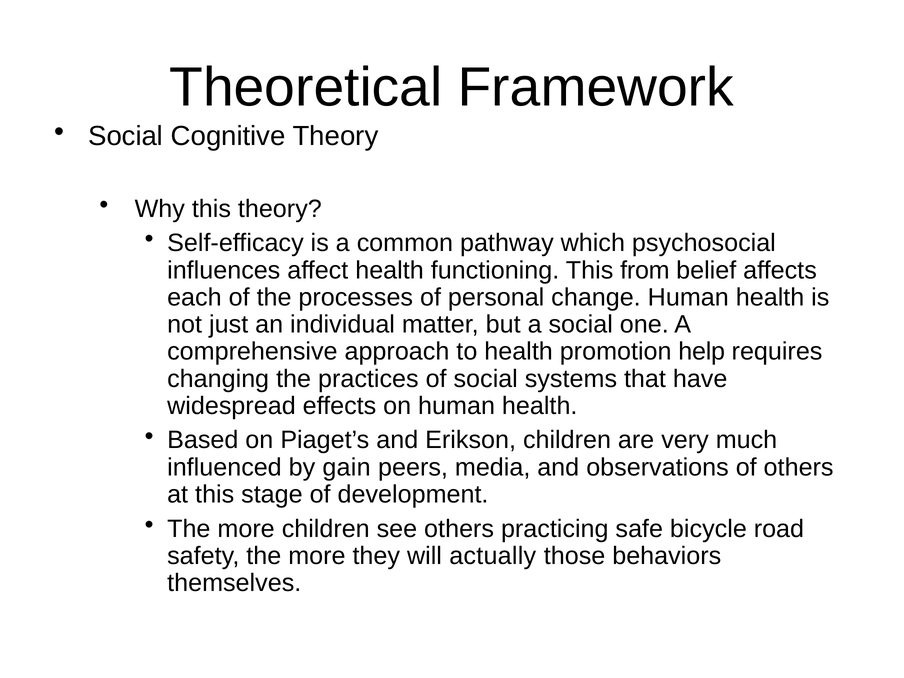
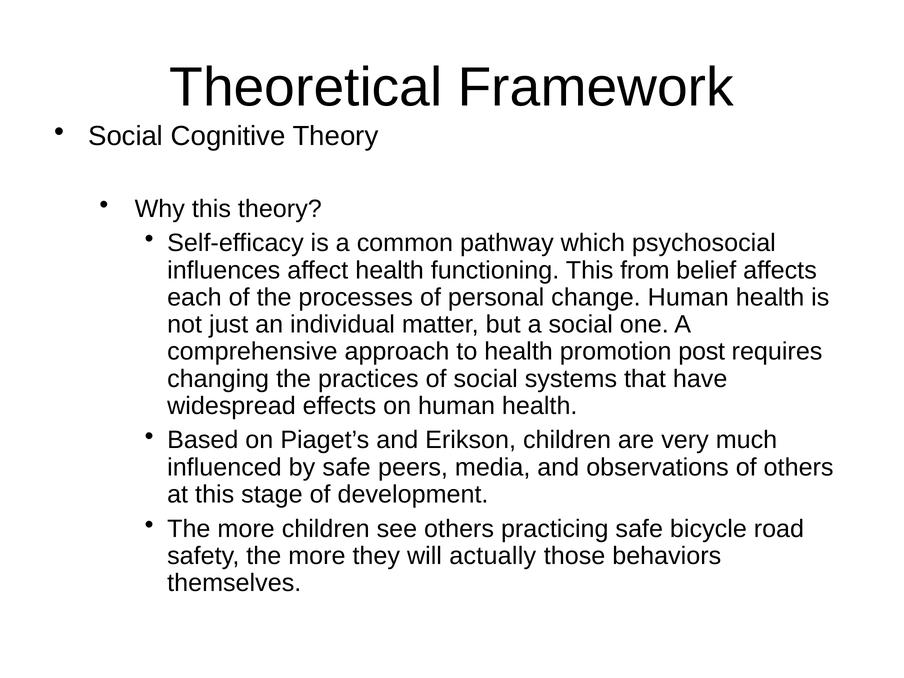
help: help -> post (702, 352)
by gain: gain -> safe (347, 467)
